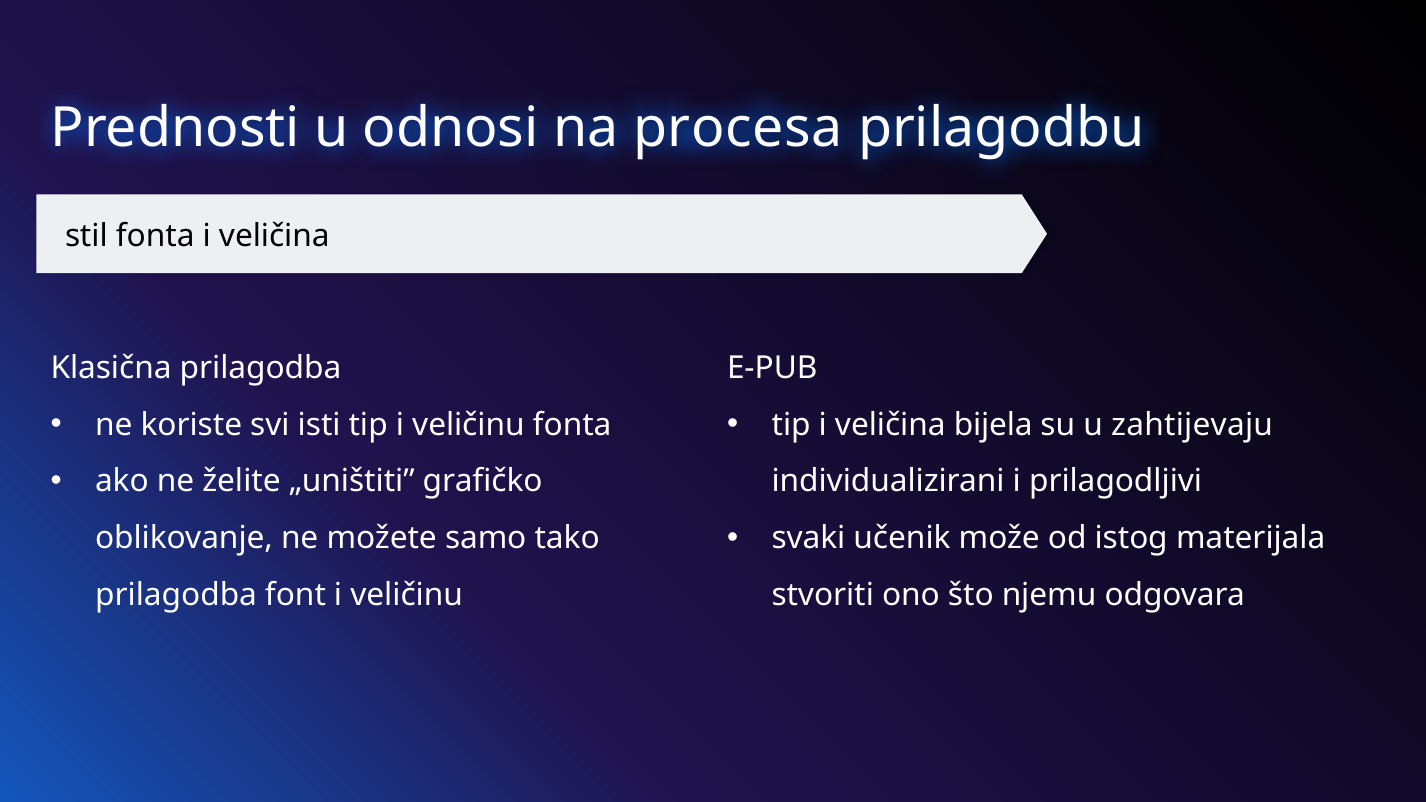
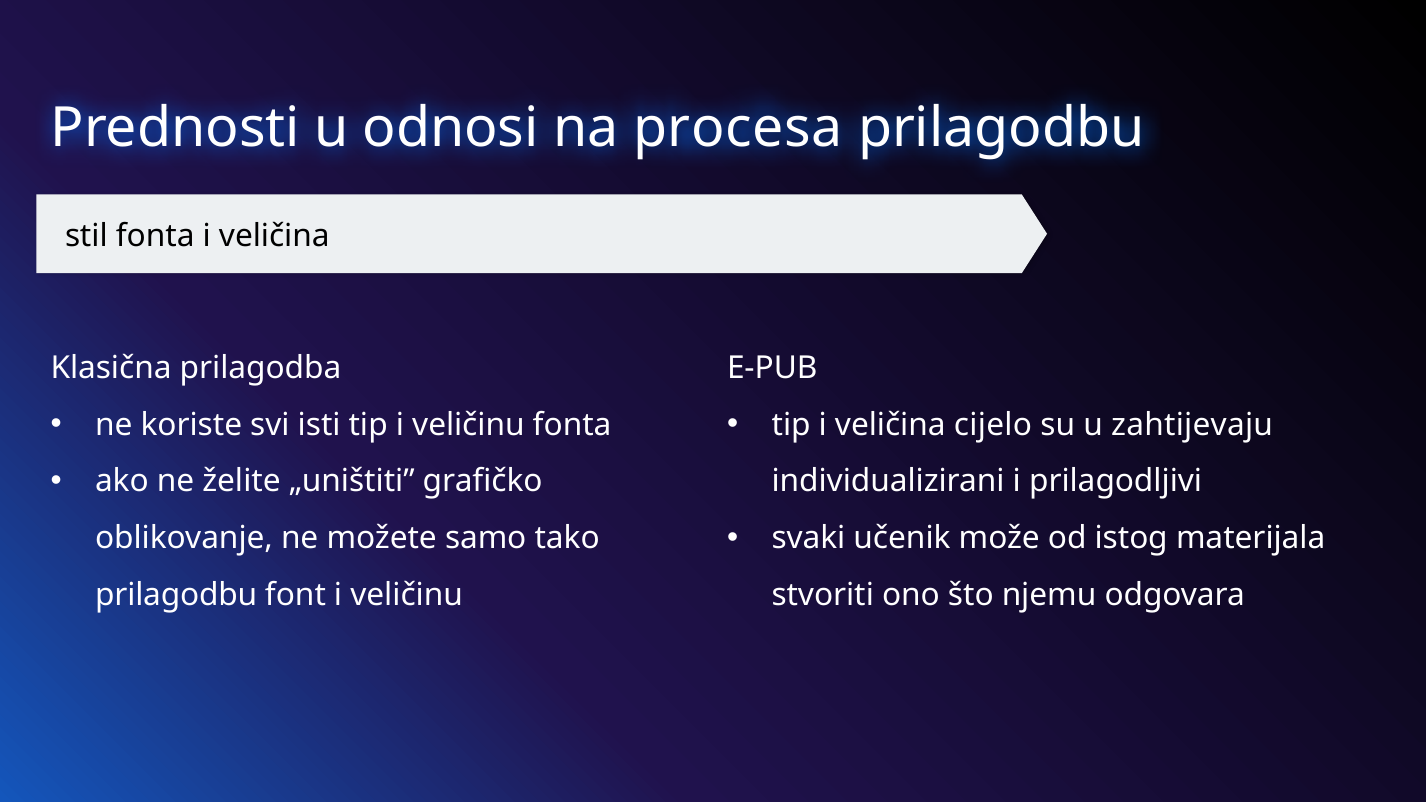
bijela: bijela -> cijelo (993, 425)
prilagodba: prilagodba -> prilagodbu (176, 596)
